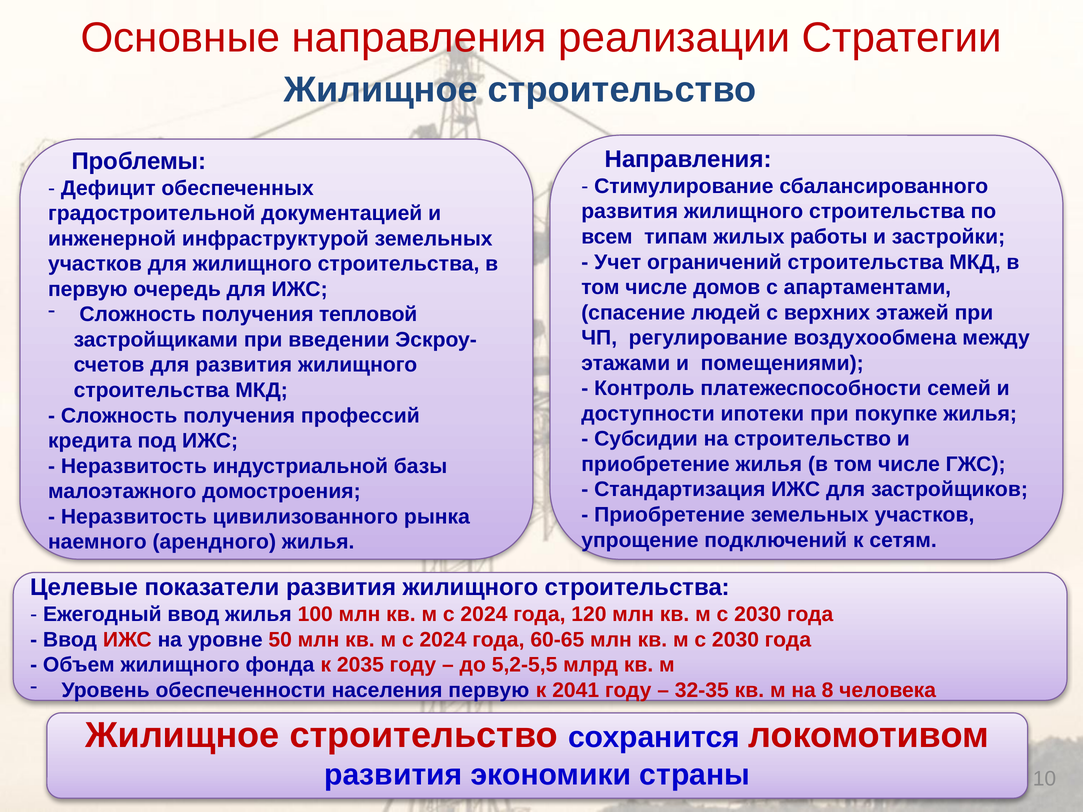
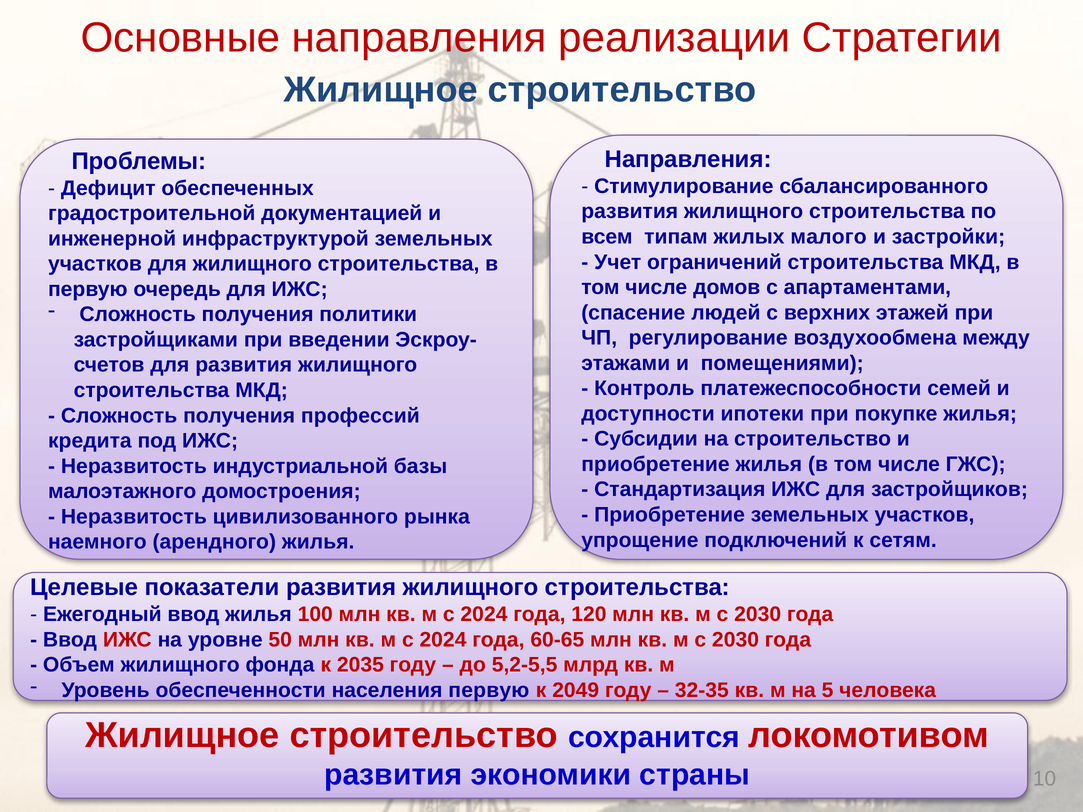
работы: работы -> малого (829, 237)
тепловой: тепловой -> политики (368, 315)
2041: 2041 -> 2049 (576, 690)
8: 8 -> 5 (828, 690)
